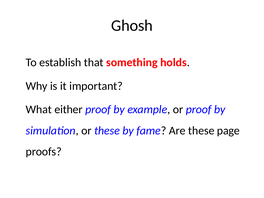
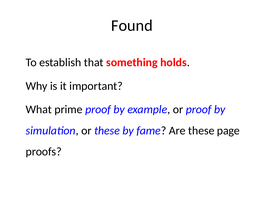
Ghosh: Ghosh -> Found (132, 26)
either: either -> prime (68, 109)
